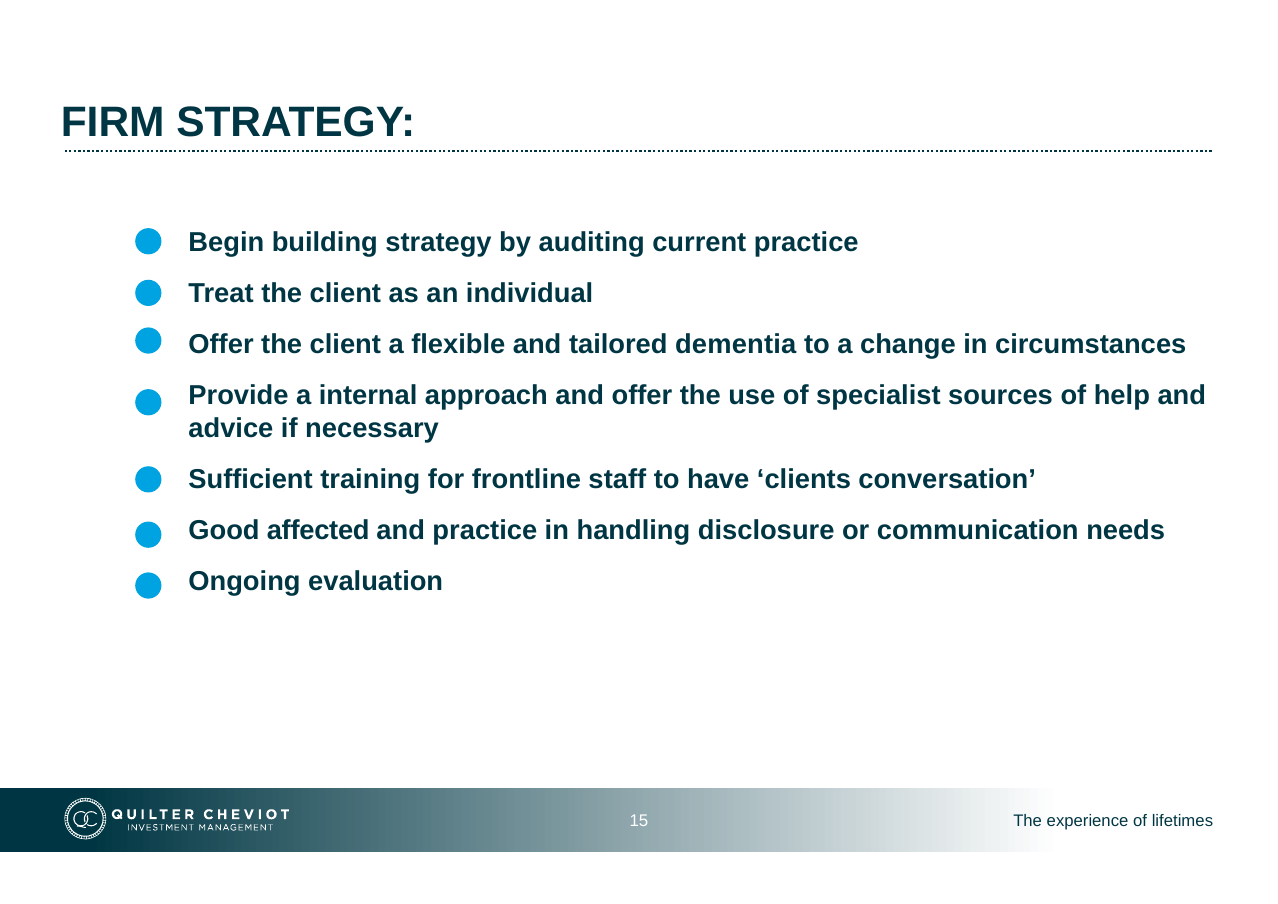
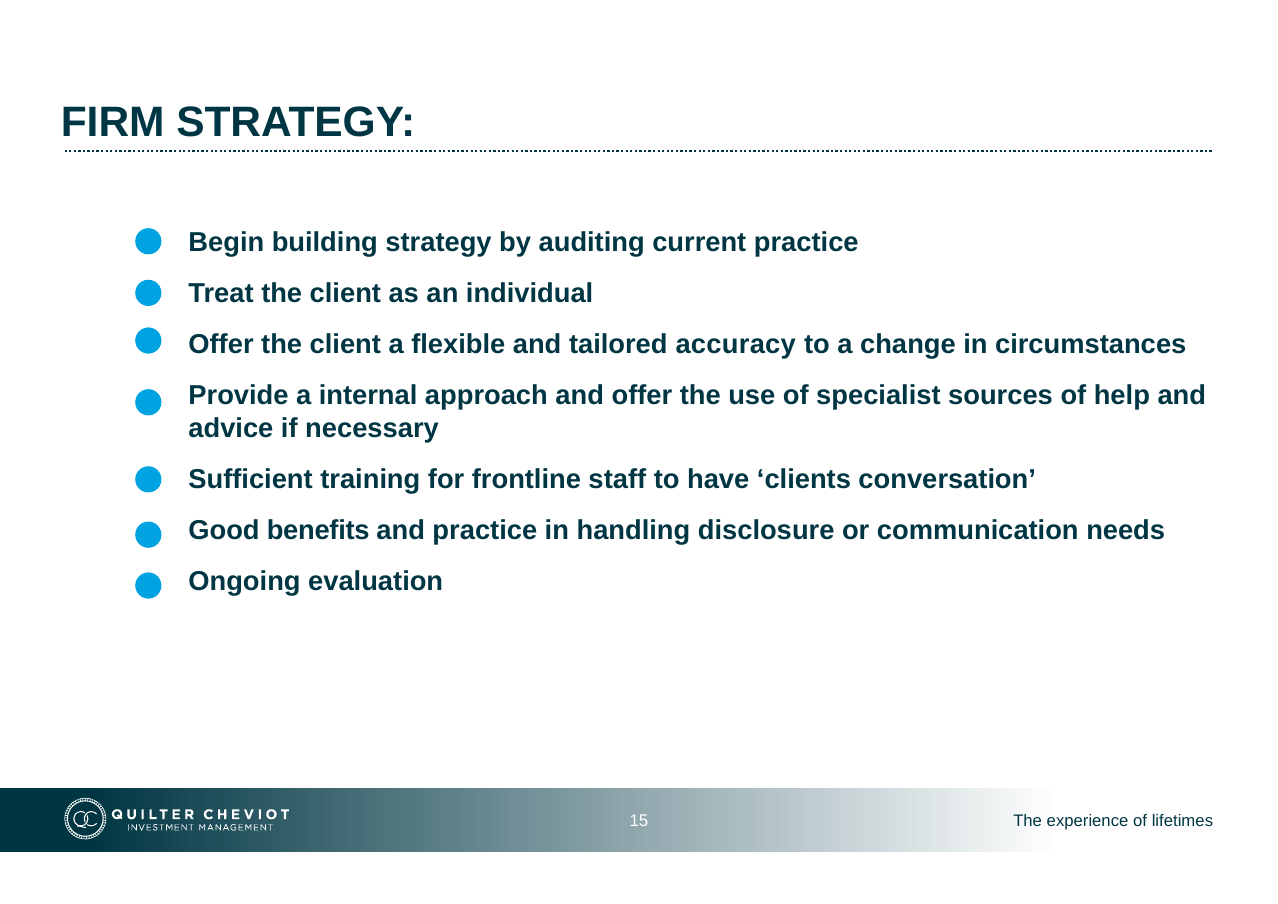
dementia: dementia -> accuracy (736, 344)
affected: affected -> benefits (318, 530)
